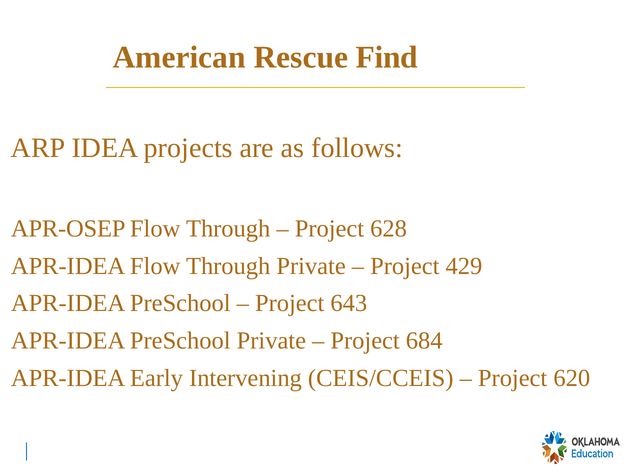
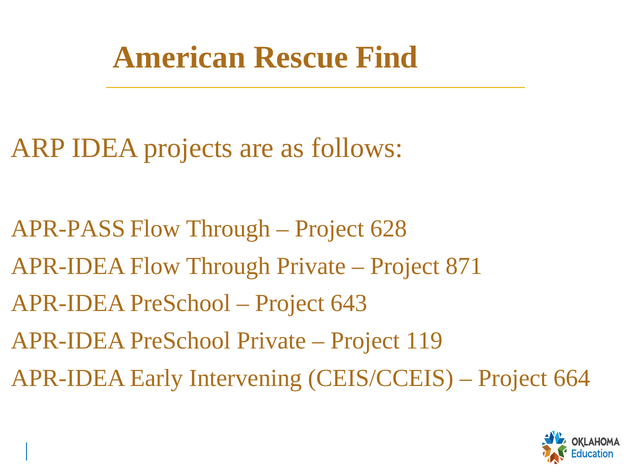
APR-OSEP: APR-OSEP -> APR-PASS (68, 229)
429: 429 -> 871 (464, 266)
684: 684 -> 119 (424, 341)
620: 620 -> 664 (572, 378)
